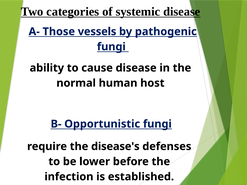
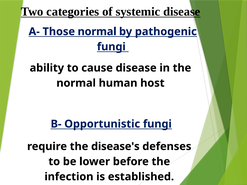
Those vessels: vessels -> normal (97, 32)
